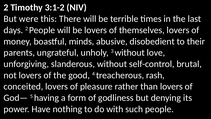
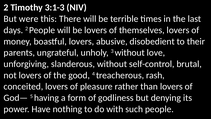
3:1-2: 3:1-2 -> 3:1-3 (55, 8)
boastful minds: minds -> lovers (81, 41)
